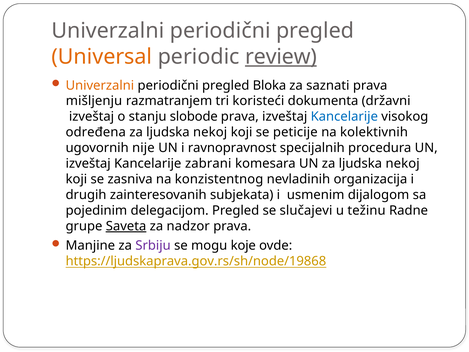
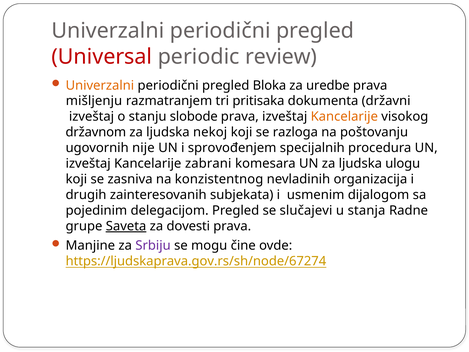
Universal colour: orange -> red (102, 57)
review underline: present -> none (281, 57)
saznati: saznati -> uredbe (328, 85)
koristeći: koristeći -> pritisaka (258, 101)
Kancelarije colour: blue -> orange (344, 117)
određena: određena -> državnom (96, 132)
peticije: peticije -> razloga (295, 132)
kolektivnih: kolektivnih -> poštovanju (374, 132)
ravnopravnost: ravnopravnost -> sprovođenjem (232, 148)
UN za ljudska nekoj: nekoj -> ulogu (403, 164)
težinu: težinu -> stanja (367, 210)
nadzor: nadzor -> dovesti (188, 226)
koje: koje -> čine (243, 245)
https://ljudskaprava.gov.rs/sh/node/19868: https://ljudskaprava.gov.rs/sh/node/19868 -> https://ljudskaprava.gov.rs/sh/node/67274 (196, 261)
